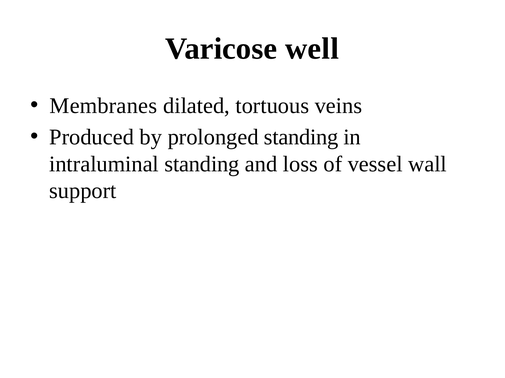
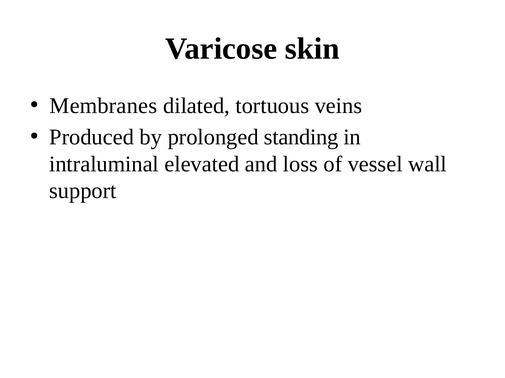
well: well -> skin (312, 49)
intraluminal standing: standing -> elevated (202, 164)
